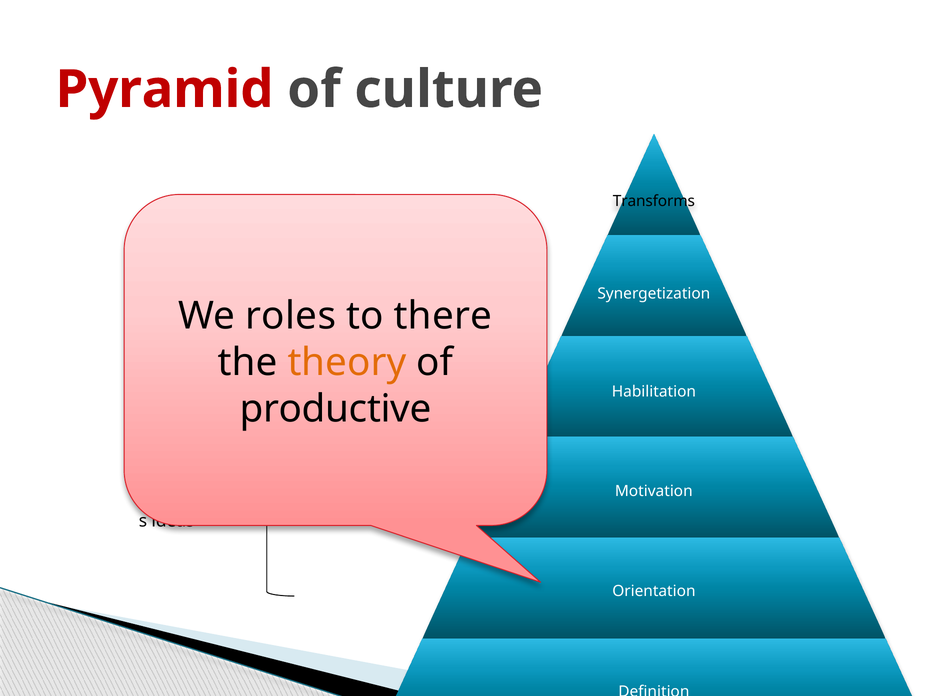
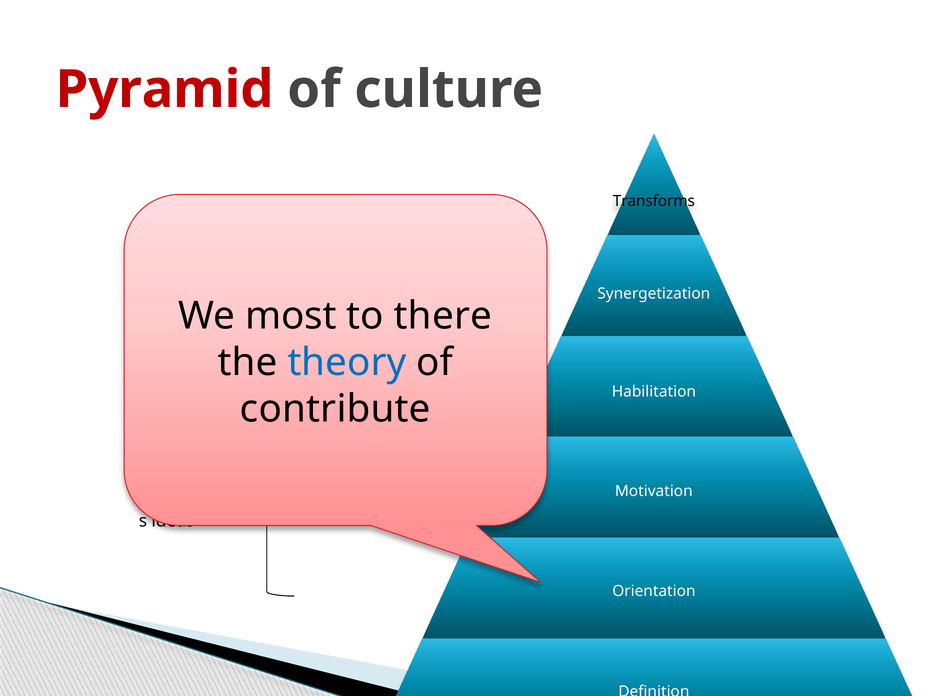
roles: roles -> most (291, 316)
theory colour: orange -> blue (347, 363)
productive: productive -> contribute (335, 409)
